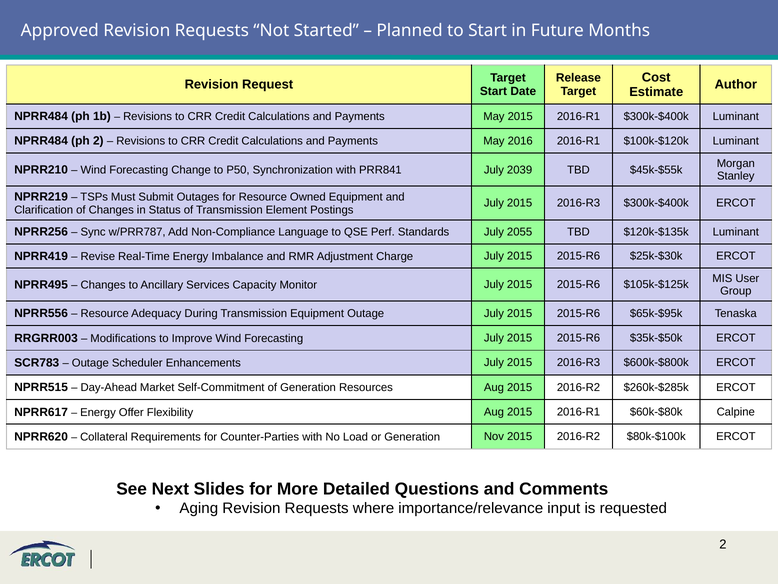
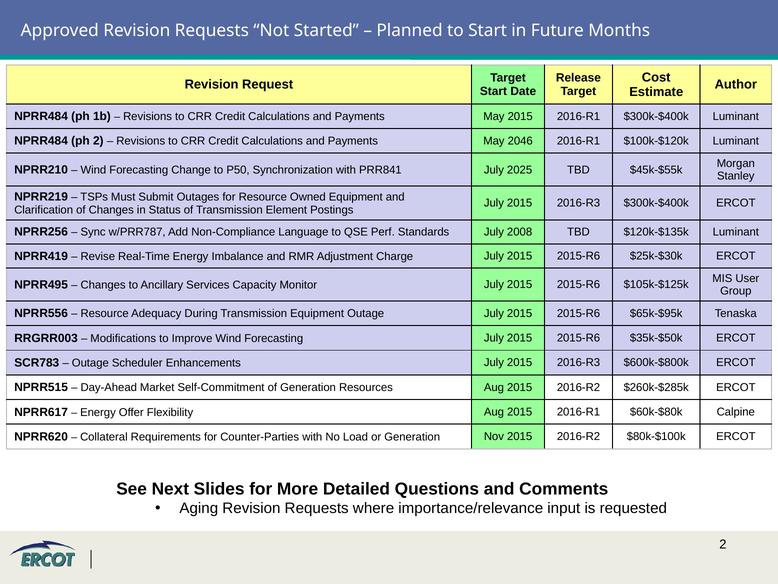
2016: 2016 -> 2046 (520, 141)
2039: 2039 -> 2025 (520, 170)
2055: 2055 -> 2008 (520, 232)
